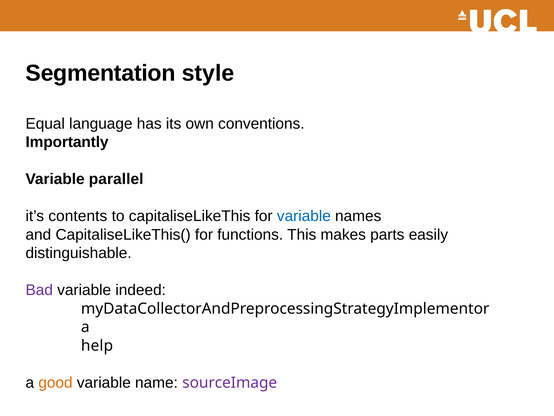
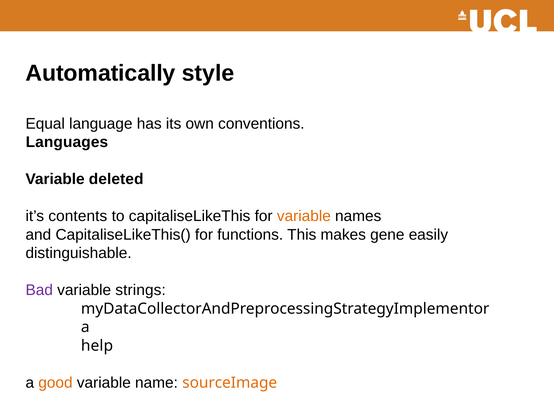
Segmentation: Segmentation -> Automatically (101, 73)
Importantly: Importantly -> Languages (67, 142)
parallel: parallel -> deleted (116, 179)
variable colour: blue -> orange (304, 216)
parts: parts -> gene (387, 234)
indeed: indeed -> strings (141, 290)
sourceImage colour: purple -> orange (230, 382)
